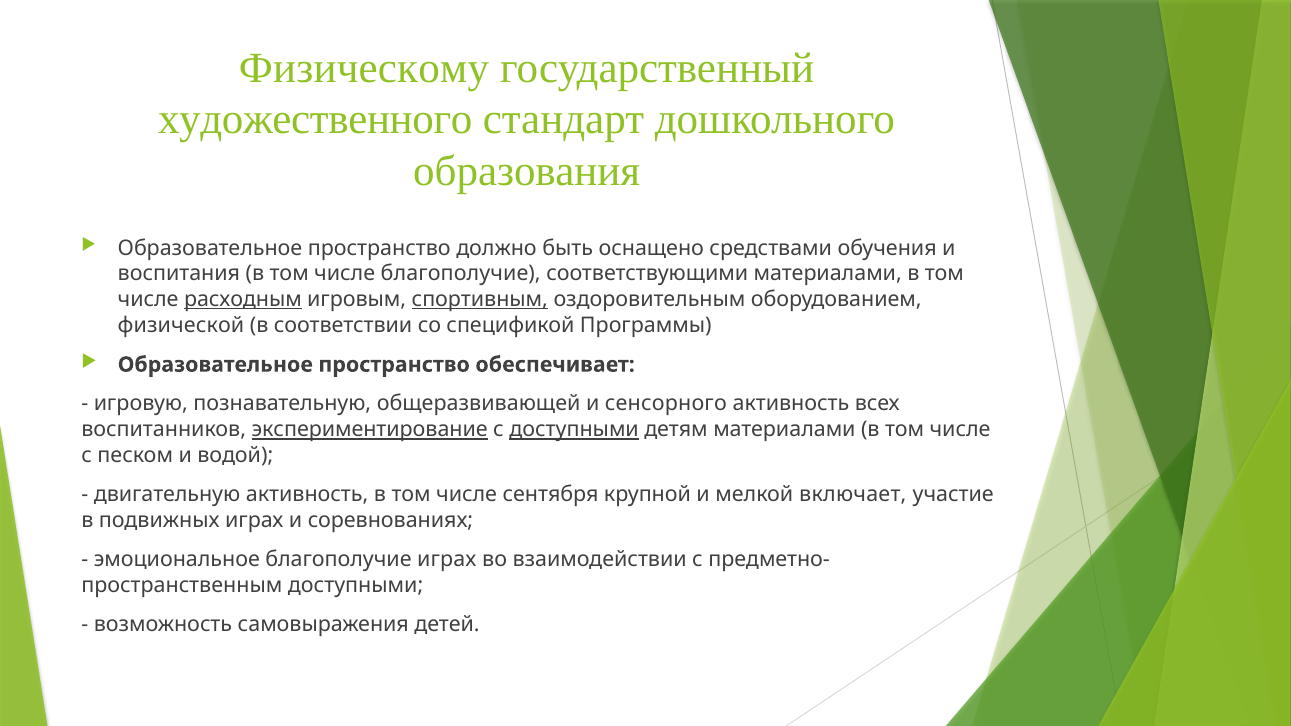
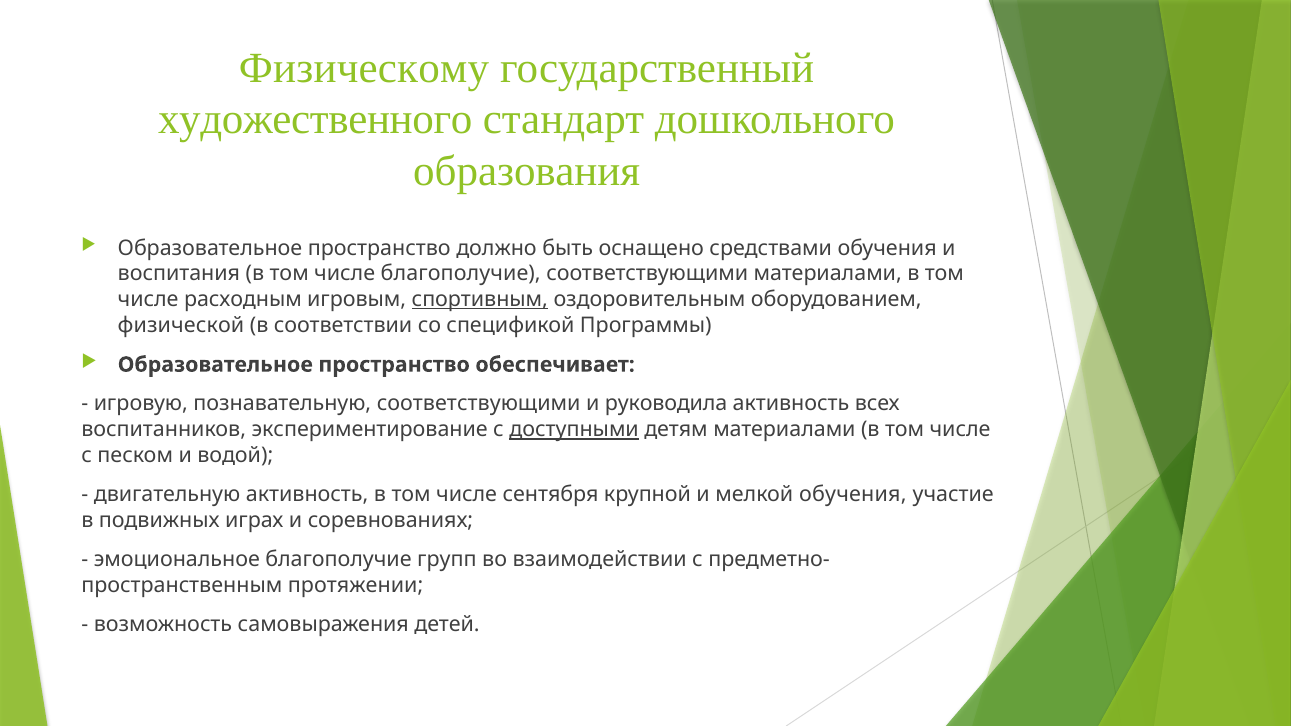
расходным underline: present -> none (243, 300)
познавательную общеразвивающей: общеразвивающей -> соответствующими (479, 404)
сенсорного: сенсорного -> руководила (666, 404)
экспериментирование underline: present -> none (370, 430)
мелкой включает: включает -> обучения (853, 495)
благополучие играх: играх -> групп (447, 560)
доступными: доступными -> протяжении (356, 586)
